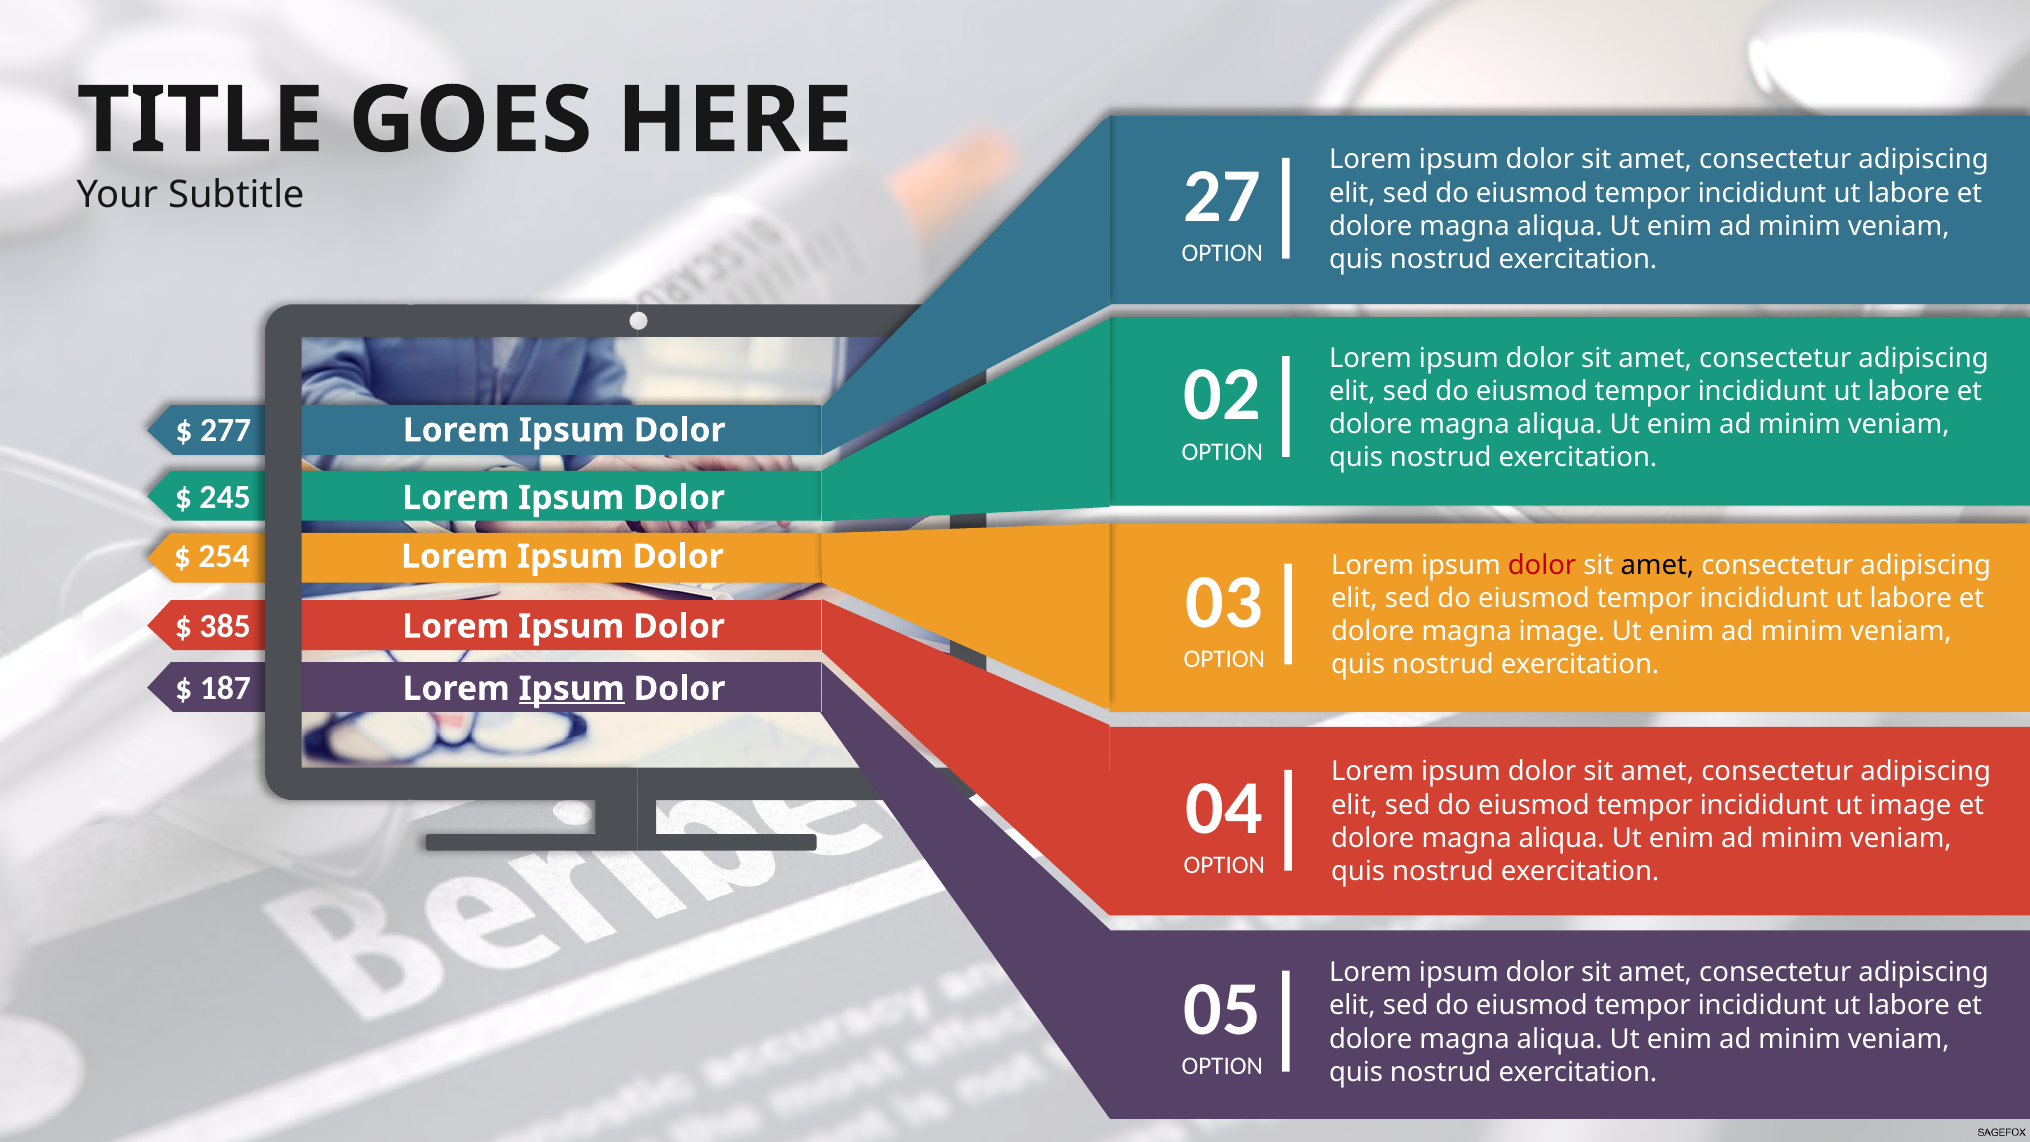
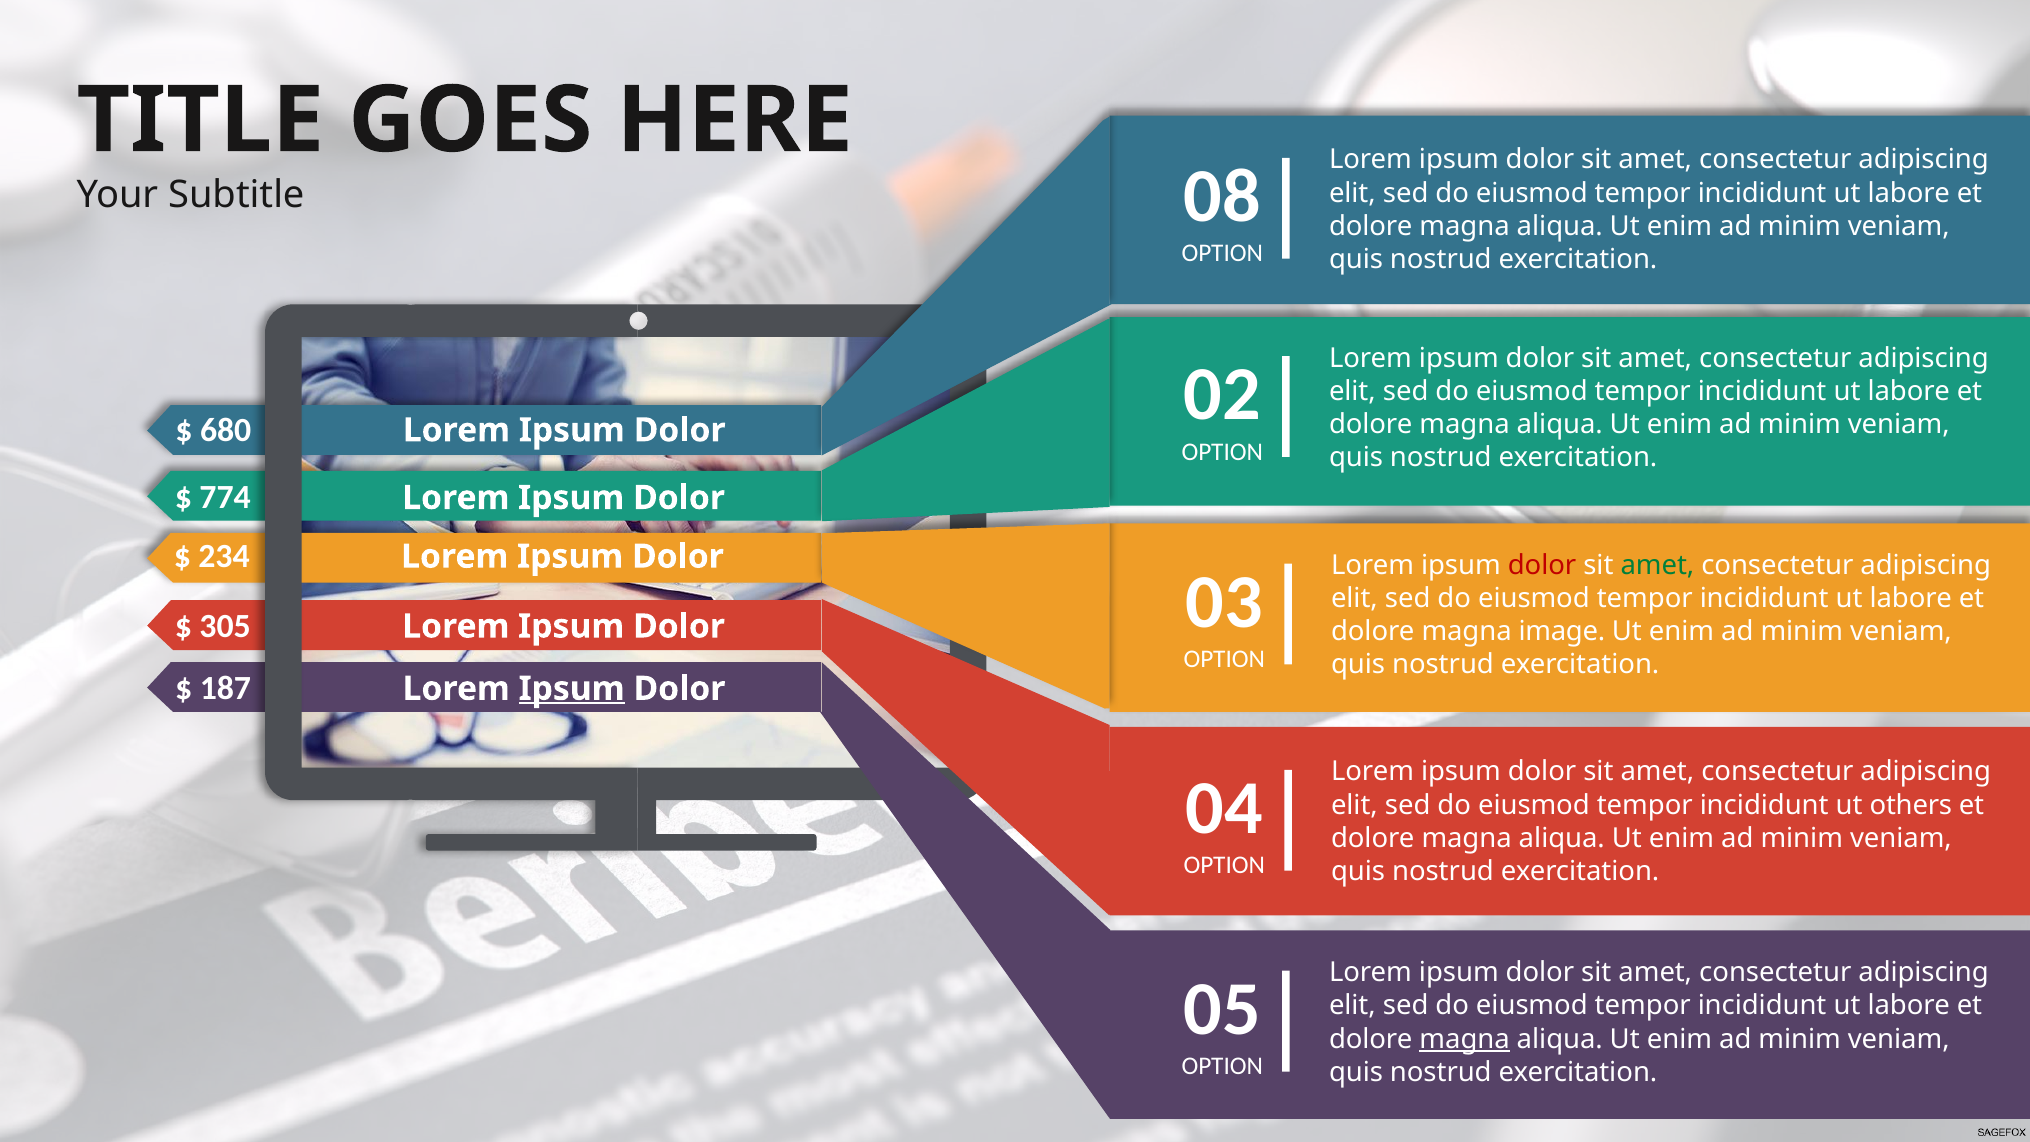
27: 27 -> 08 (1222, 196)
277: 277 -> 680 (226, 430)
245: 245 -> 774 (225, 498)
254: 254 -> 234 (224, 556)
amet colour: black -> green (1657, 566)
385: 385 -> 305 (225, 626)
ut image: image -> others (1911, 805)
magna underline: none -> present (1465, 1039)
